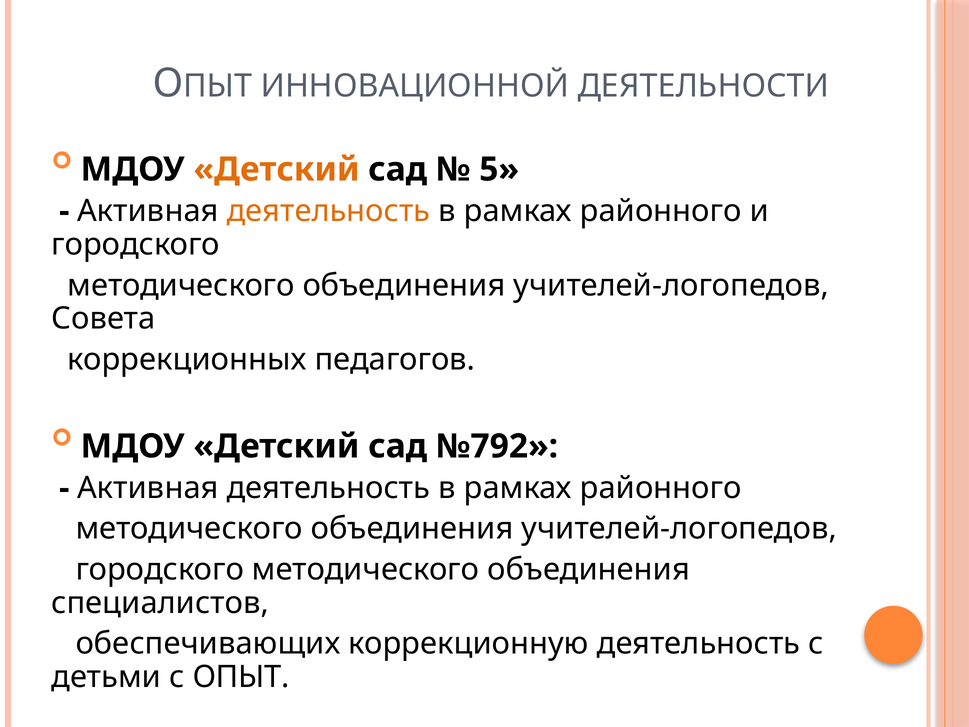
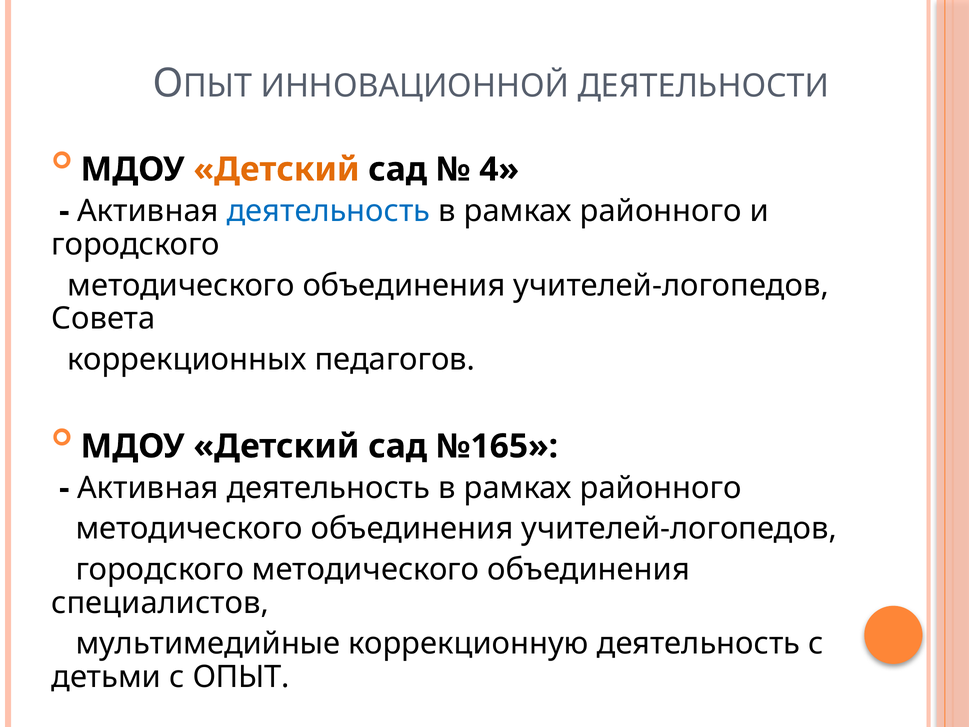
5: 5 -> 4 (499, 169)
деятельность colour: orange -> blue (328, 211)
№792: №792 -> №165 (497, 446)
обеспечивающих: обеспечивающих -> мультимедийные (208, 643)
